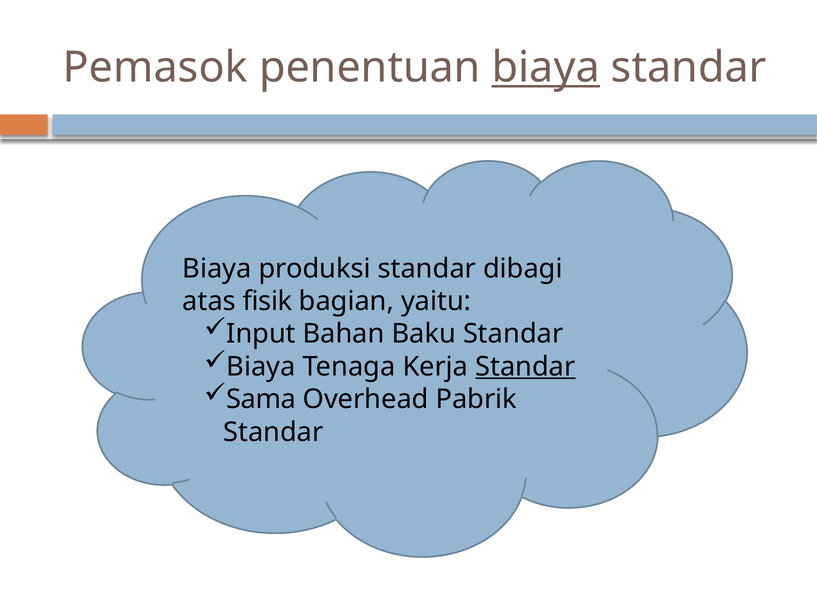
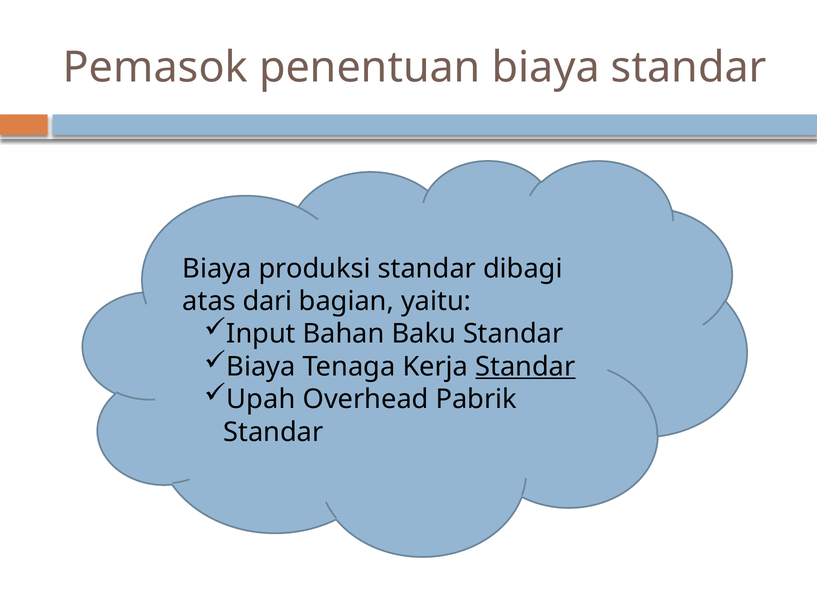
biaya underline: present -> none (546, 68)
fisik: fisik -> dari (268, 301)
Sama: Sama -> Upah (261, 399)
